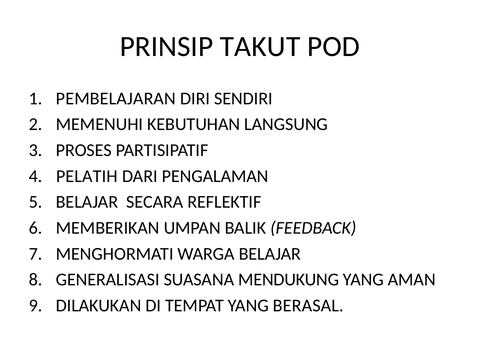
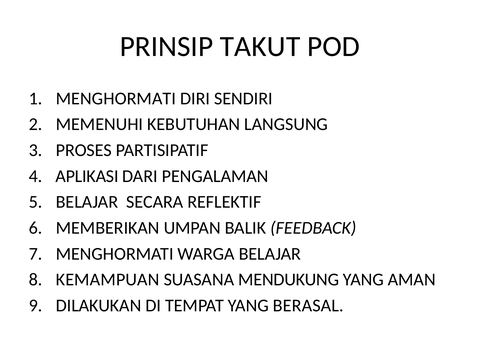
PEMBELAJARAN: PEMBELAJARAN -> MENGHORMATI (116, 98)
PELATIH: PELATIH -> APLIKASI (87, 176)
GENERALISASI: GENERALISASI -> KEMAMPUAN (108, 280)
